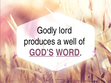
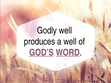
Godly lord: lord -> well (65, 31)
